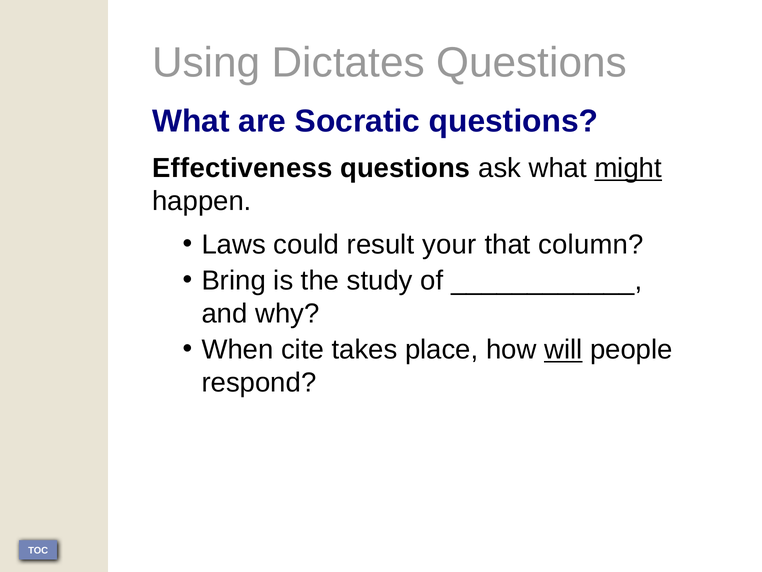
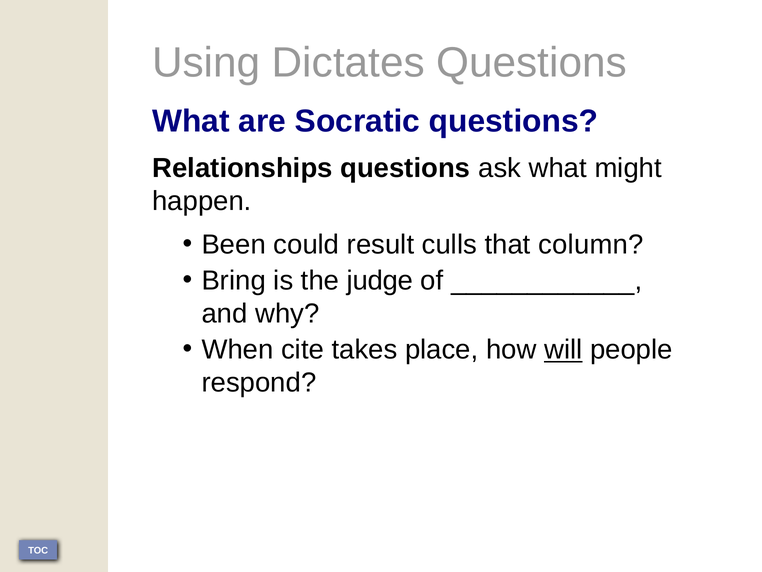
Effectiveness: Effectiveness -> Relationships (242, 168)
might underline: present -> none (628, 168)
Laws: Laws -> Been (234, 244)
your: your -> culls (449, 244)
study: study -> judge (380, 280)
